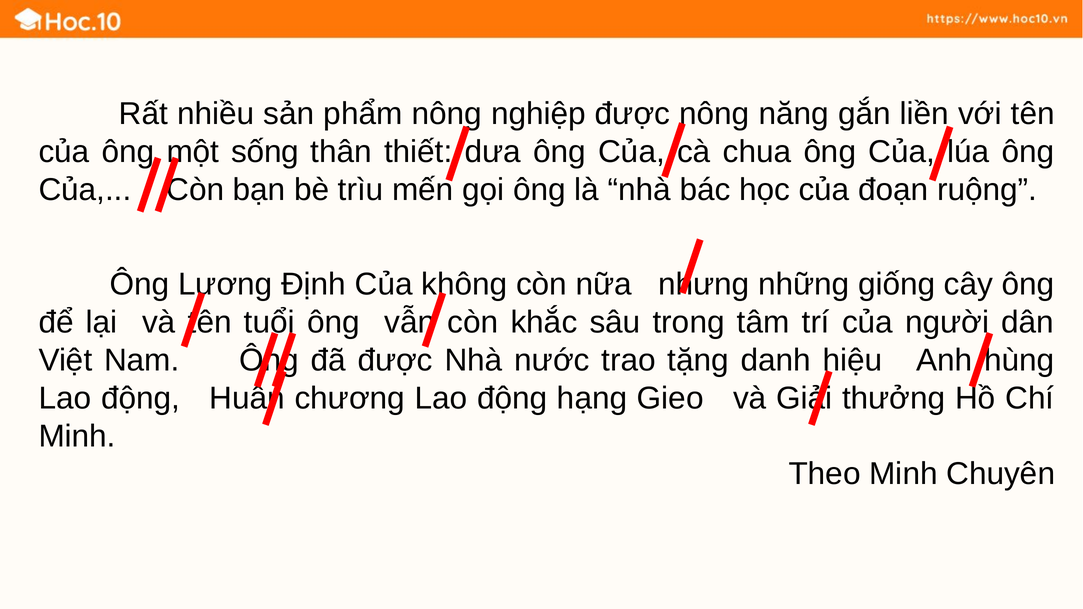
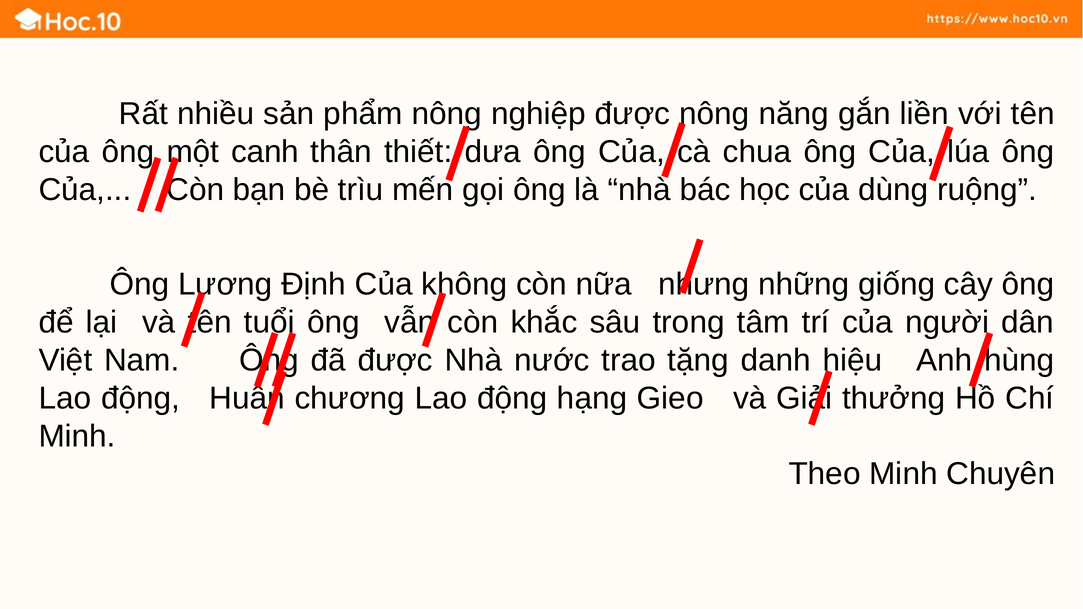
sống: sống -> canh (265, 152)
đoạn: đoạn -> dùng (893, 190)
